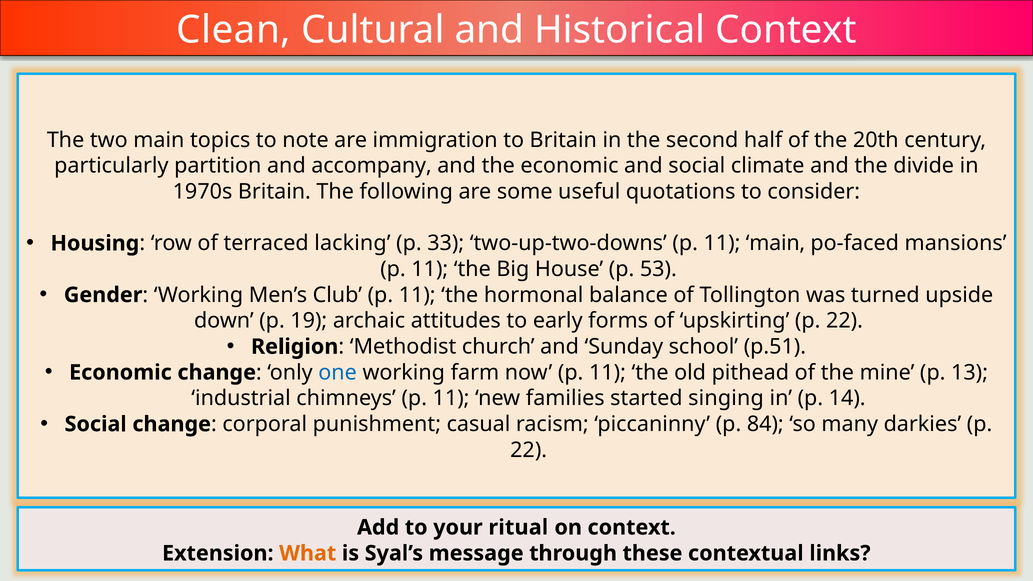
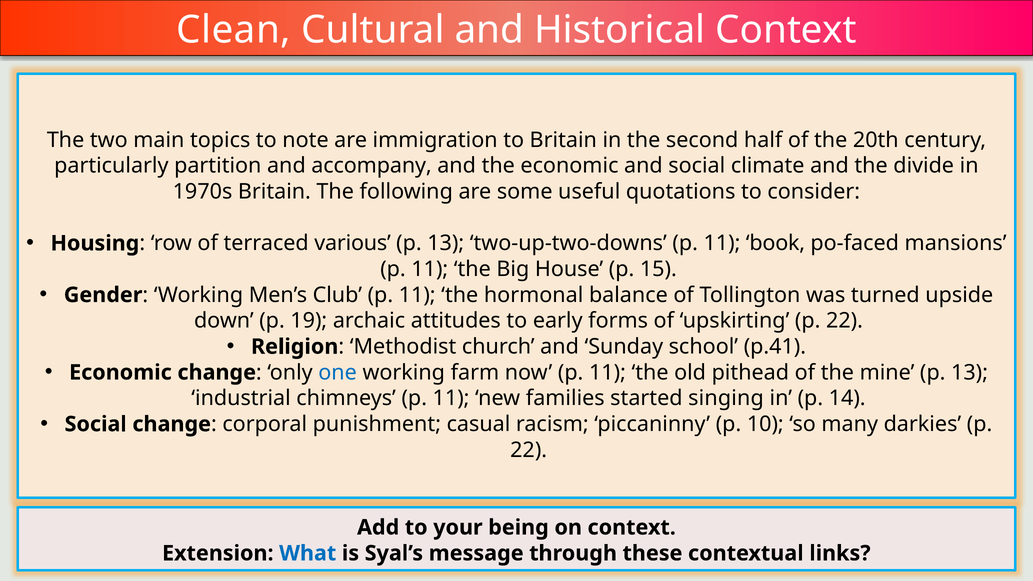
lacking: lacking -> various (353, 243)
33: 33 -> 13 (446, 243)
11 main: main -> book (775, 243)
53: 53 -> 15 (658, 269)
p.51: p.51 -> p.41 (775, 347)
84: 84 -> 10 (765, 424)
ritual: ritual -> being (518, 527)
What colour: orange -> blue (308, 553)
